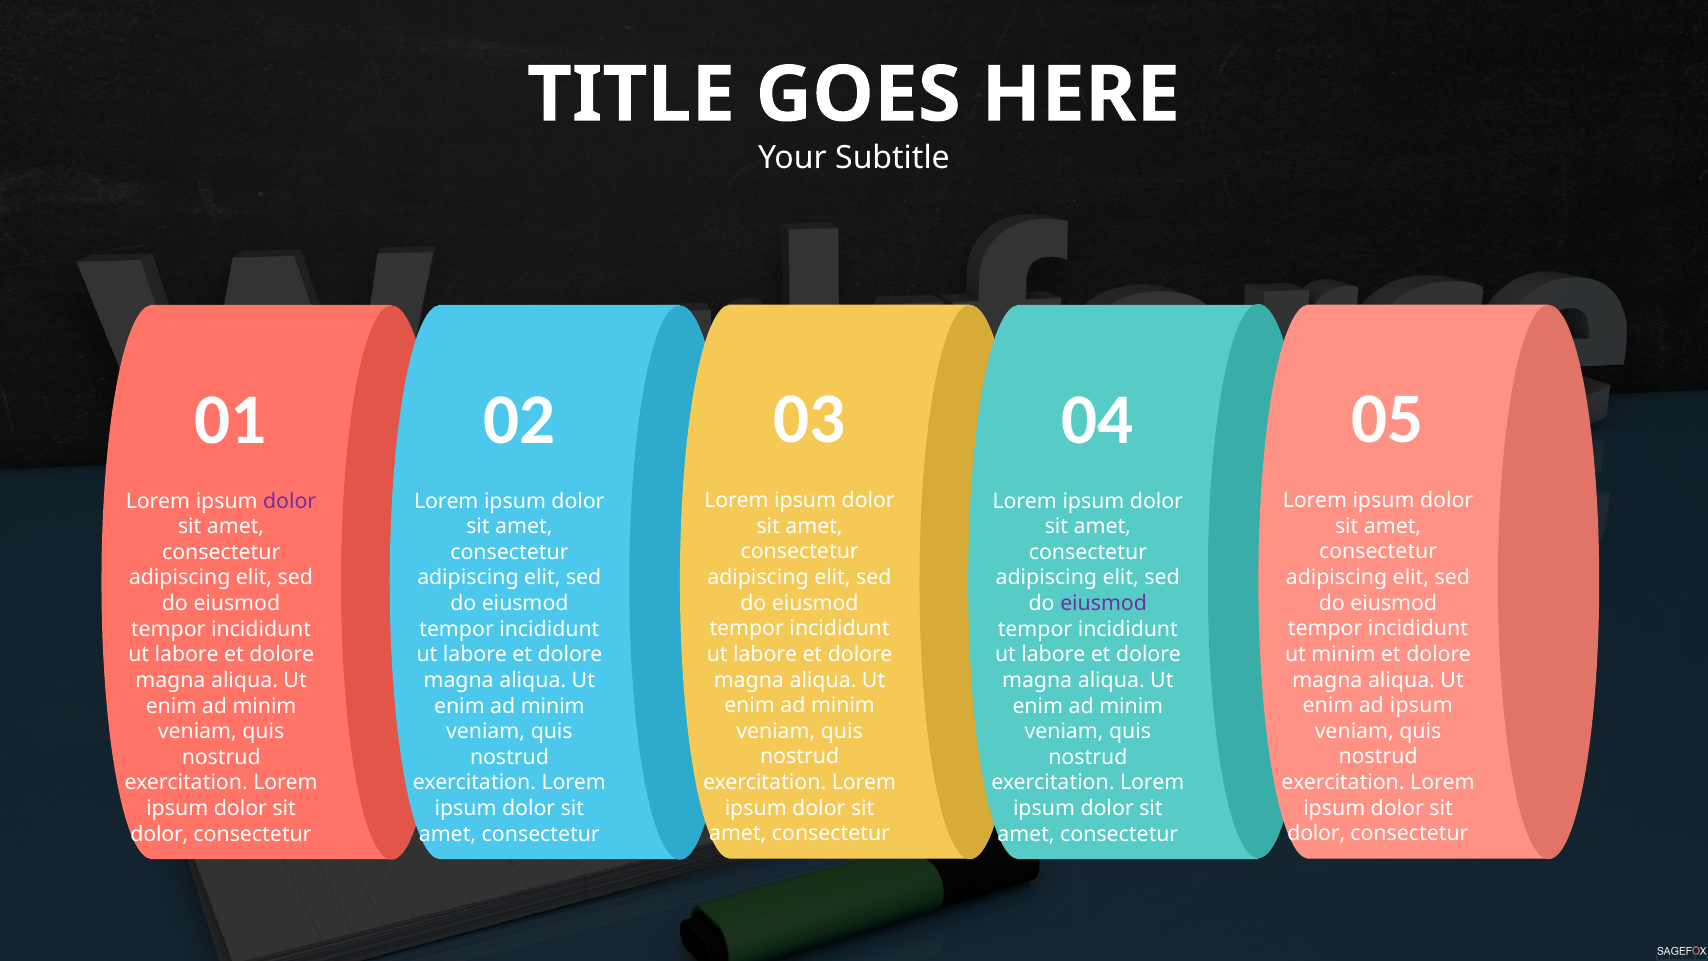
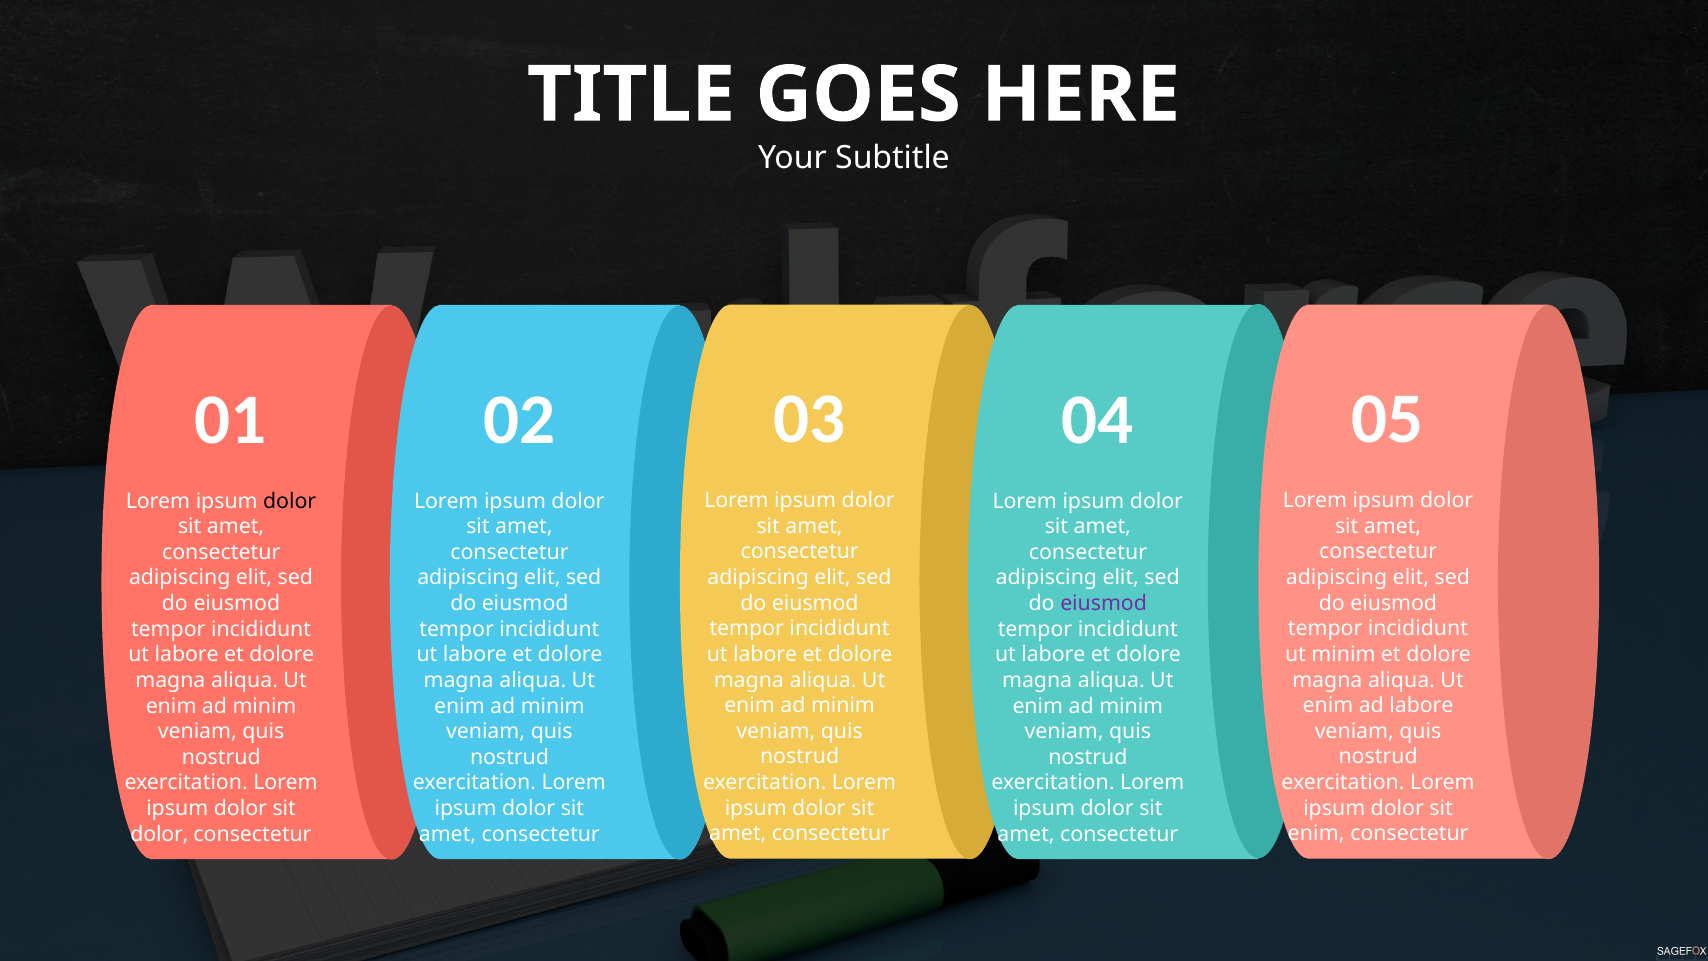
dolor colour: purple -> black (290, 501)
ad ipsum: ipsum -> labore (1421, 705)
dolor: dolor -> enim (1316, 834)
